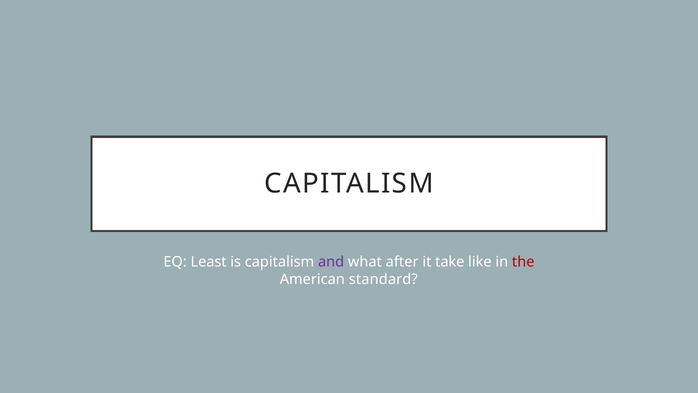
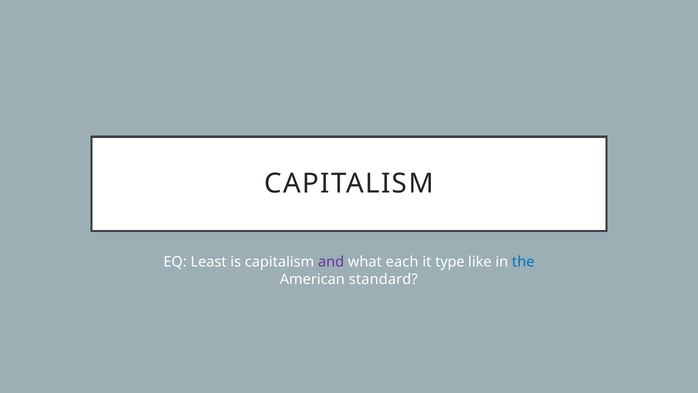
after: after -> each (402, 262)
take: take -> type (450, 262)
the colour: red -> blue (523, 262)
